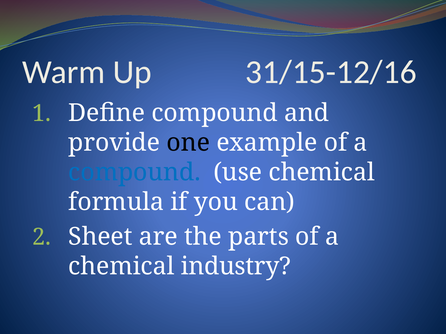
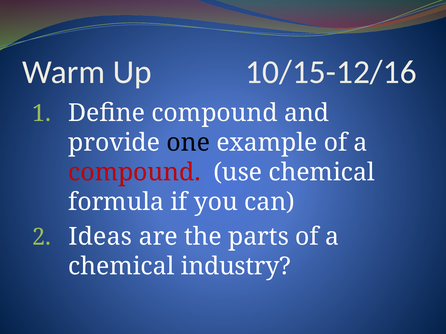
31/15-12/16: 31/15-12/16 -> 10/15-12/16 (331, 72)
compound colour: blue -> red (134, 173)
Sheet: Sheet -> Ideas (100, 237)
